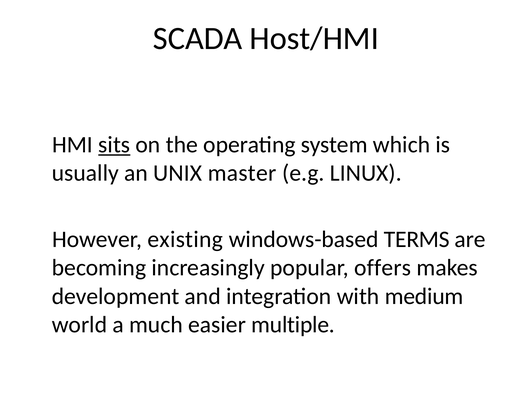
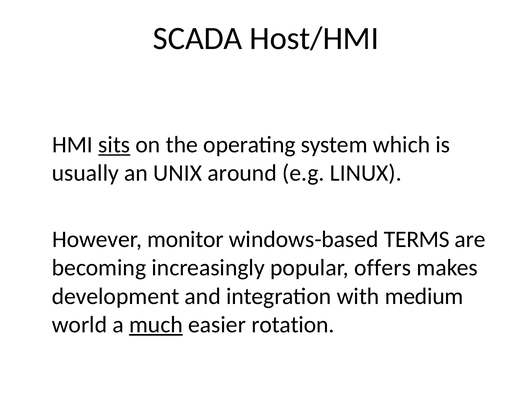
master: master -> around (242, 173)
existing: existing -> monitor (185, 239)
much underline: none -> present (156, 325)
multiple: multiple -> rotation (293, 325)
